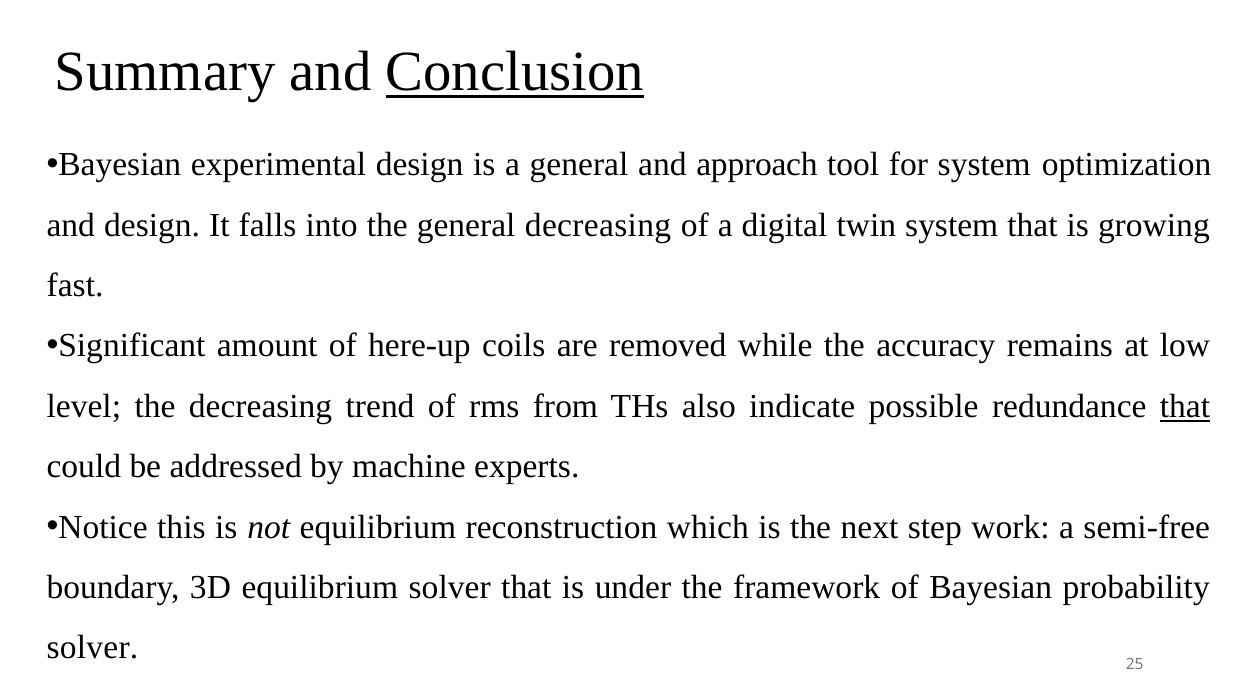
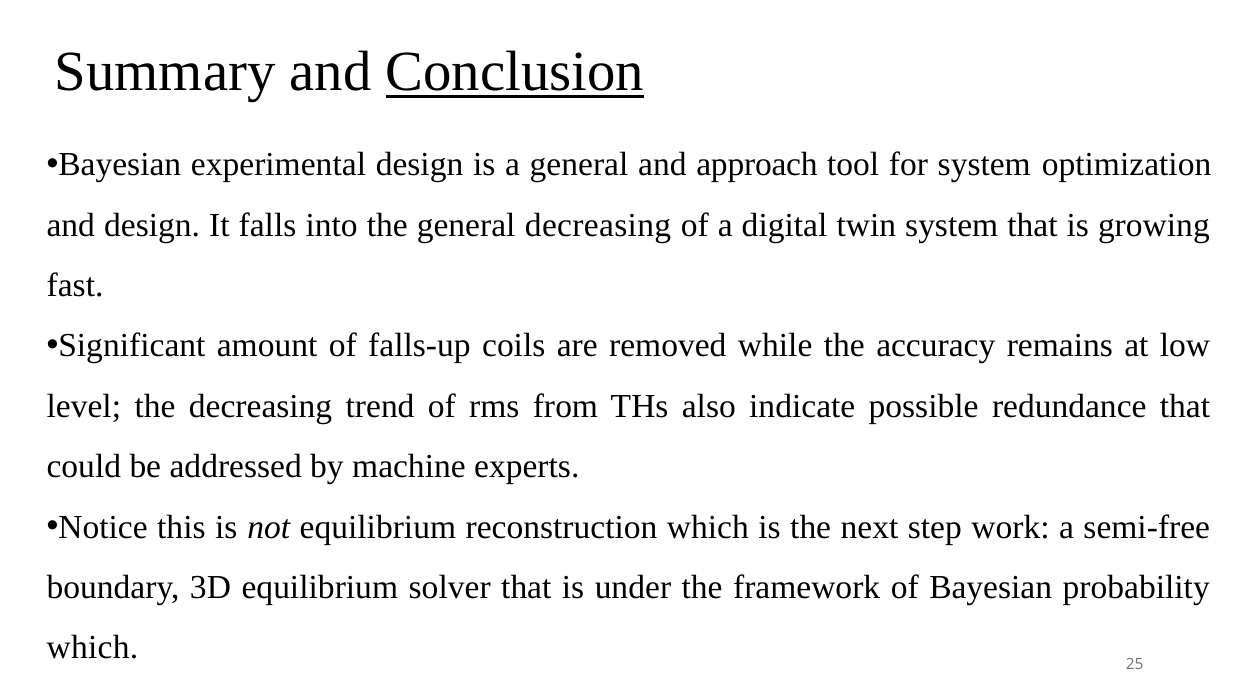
here-up: here-up -> falls-up (419, 346)
that underline: present -> none (1185, 406)
solver: solver -> which (92, 647)
